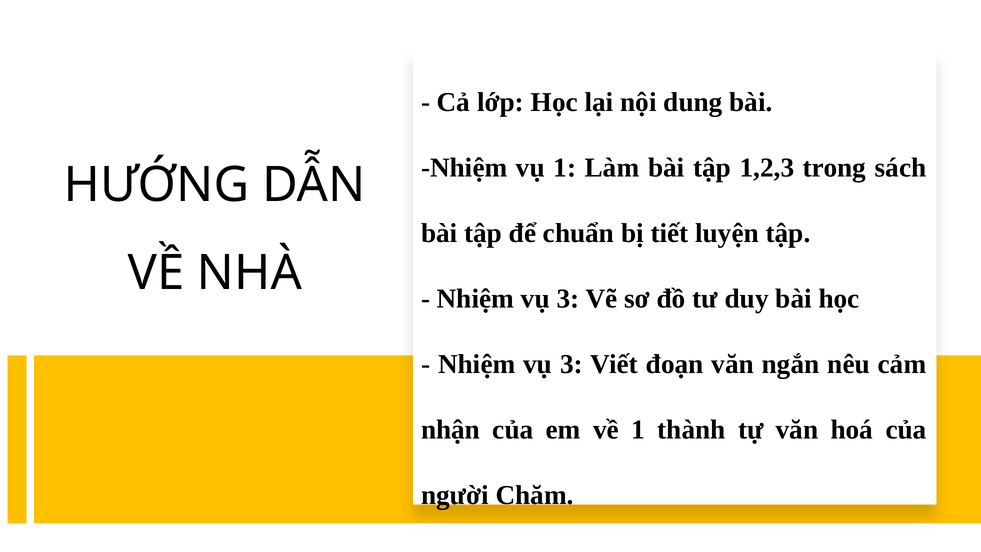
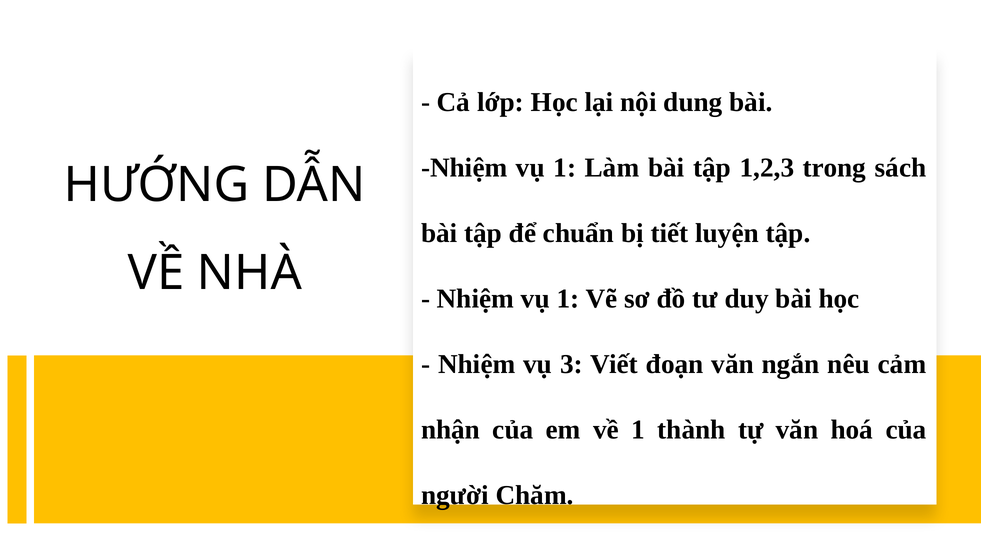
3: 3 -> 1 (568, 299)
